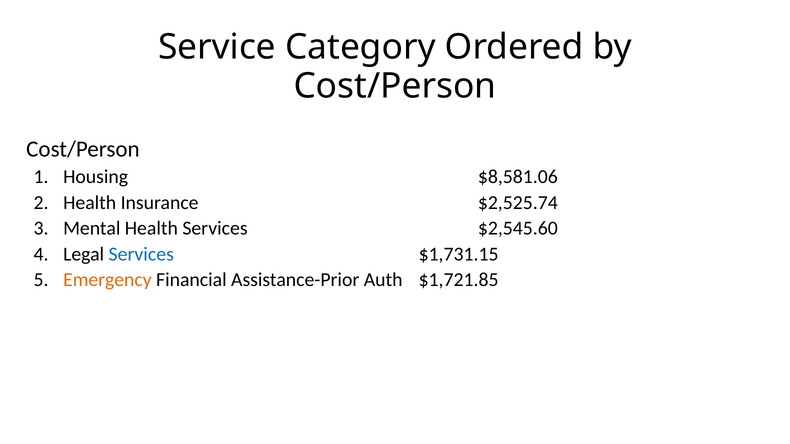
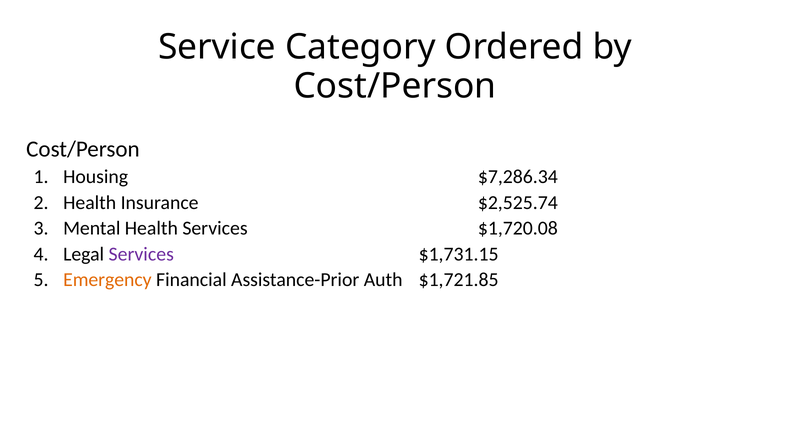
$8,581.06: $8,581.06 -> $7,286.34 (518, 177)
$2,545.60: $2,545.60 -> $1,720.08 (518, 229)
Services colour: blue -> purple (141, 254)
